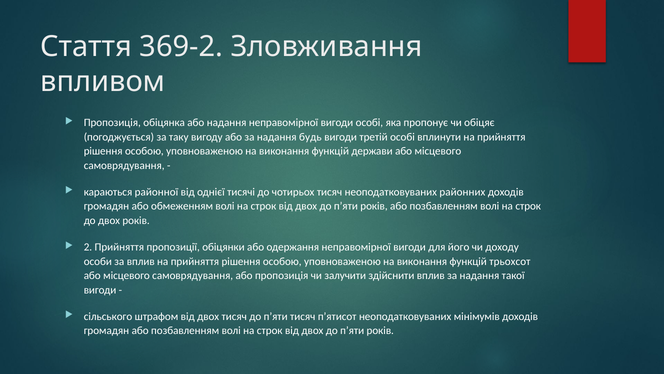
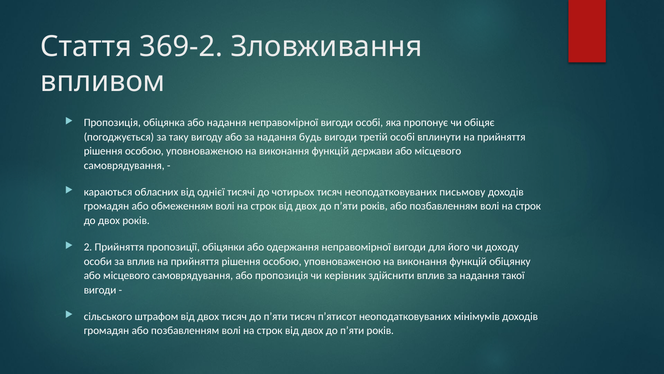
районної: районної -> обласних (157, 192)
районних: районних -> письмову (462, 192)
трьохсот: трьохсот -> обіцянку (510, 261)
залучити: залучити -> керівник (345, 275)
